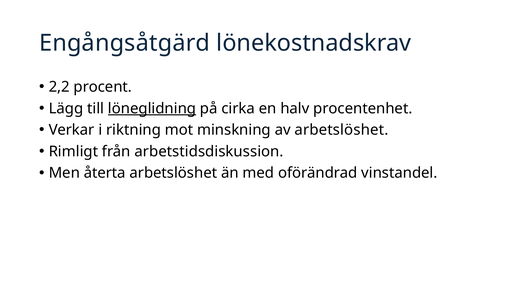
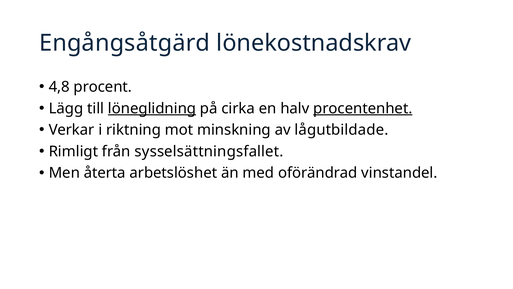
2,2: 2,2 -> 4,8 (59, 87)
procentenhet underline: none -> present (363, 108)
av arbetslöshet: arbetslöshet -> lågutbildade (341, 130)
arbetstidsdiskussion: arbetstidsdiskussion -> sysselsättningsfallet (209, 151)
